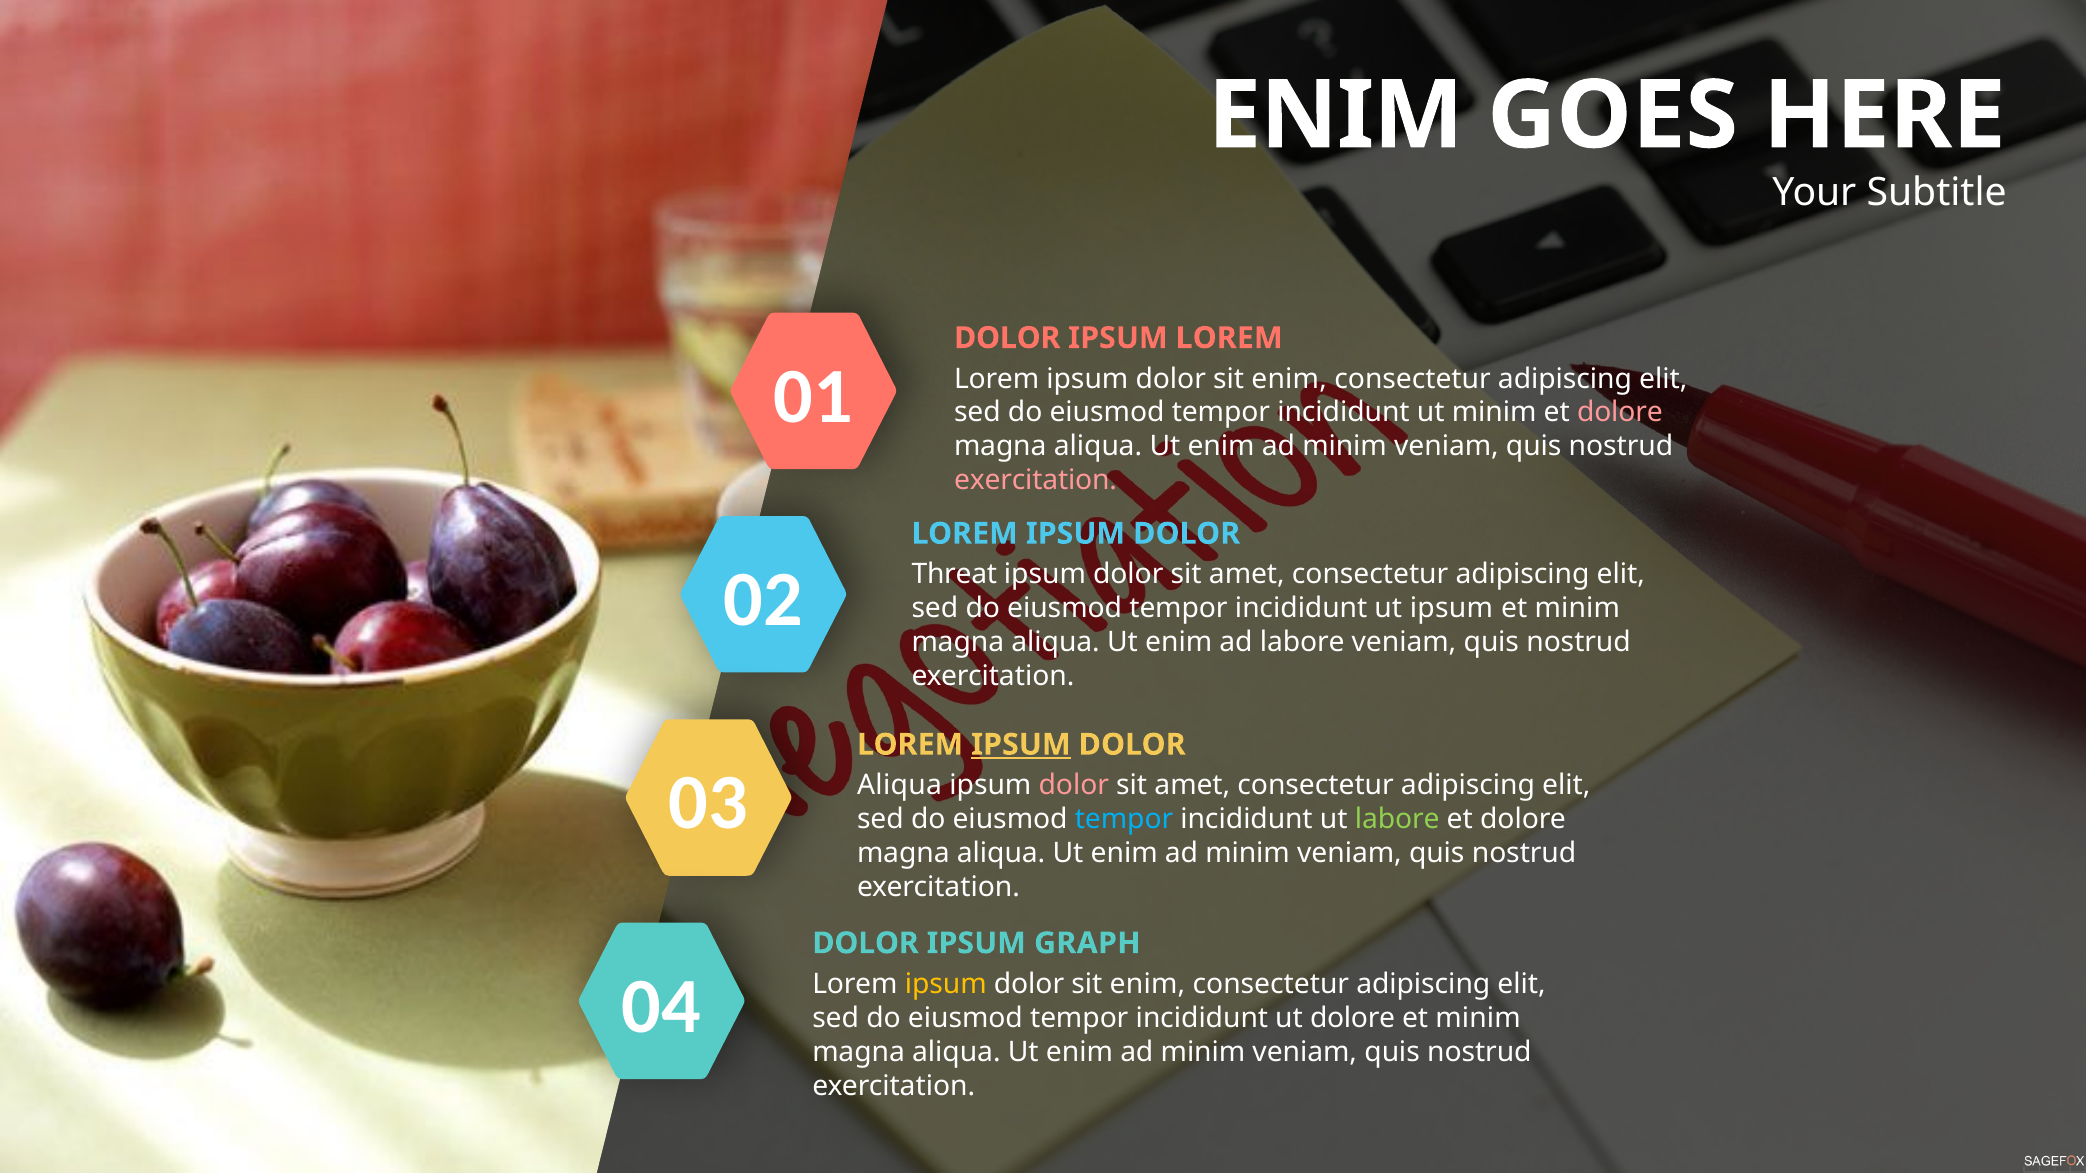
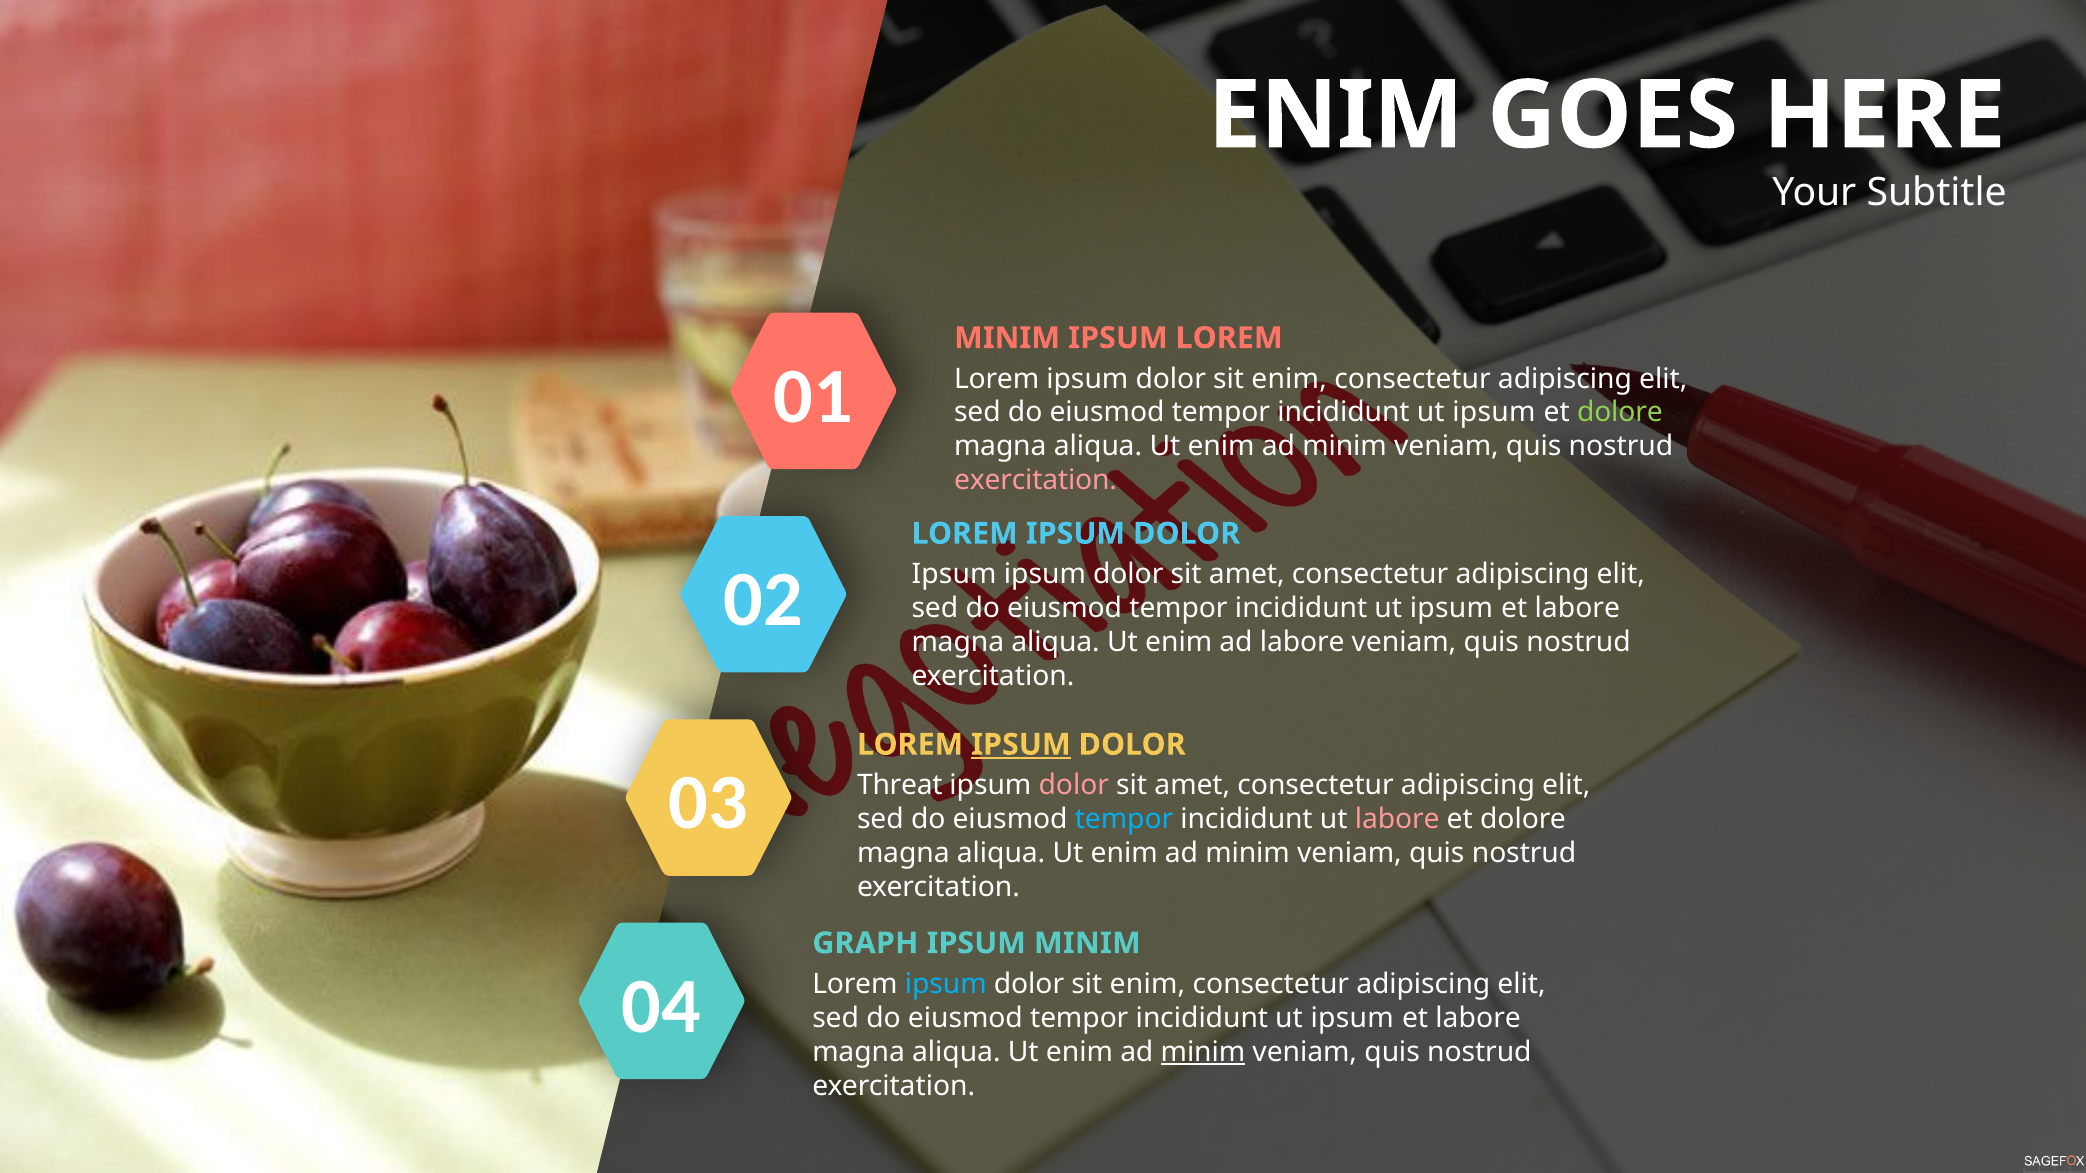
DOLOR: DOLOR -> MINIM (1007, 338)
minim: minim -> ipsum (1494, 413)
dolore colour: pink -> light green (1620, 413)
Threat: Threat -> Ipsum (954, 575)
minim: minim -> labore (1577, 609)
Aliqua: Aliqua -> Threat (900, 786)
labore colour: light green -> pink (1397, 820)
DOLOR: DOLOR -> GRAPH (865, 943)
IPSUM GRAPH: GRAPH -> MINIM (1087, 943)
ipsum colour: yellow -> light blue (946, 984)
dolore: dolore -> ipsum (1352, 1018)
minim: minim -> labore (1478, 1018)
minim underline: none -> present (1203, 1052)
